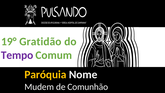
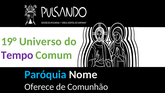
Gratidão: Gratidão -> Universo (40, 41)
Paróquia colour: yellow -> light blue (45, 74)
Mudem: Mudem -> Oferece (39, 87)
